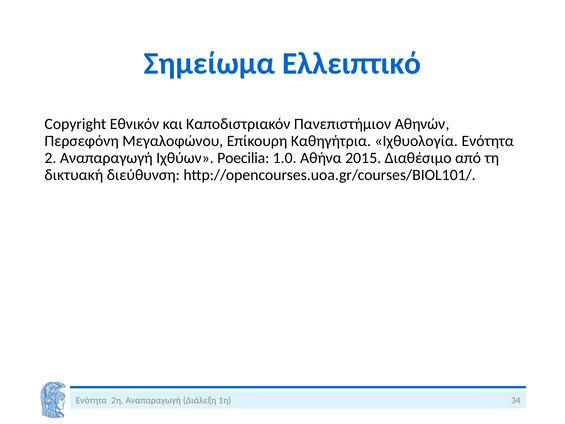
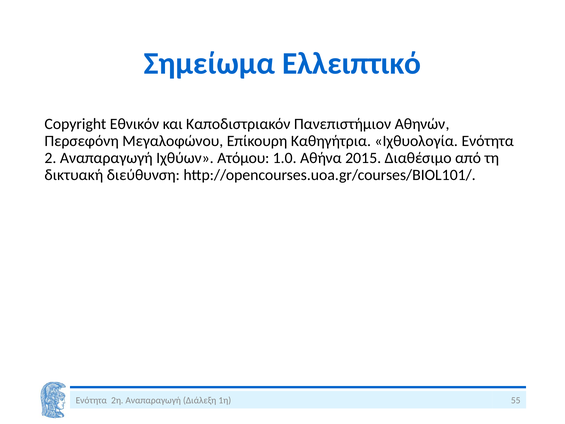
Poecilia: Poecilia -> Ατόμου (243, 158)
34: 34 -> 55 (516, 400)
